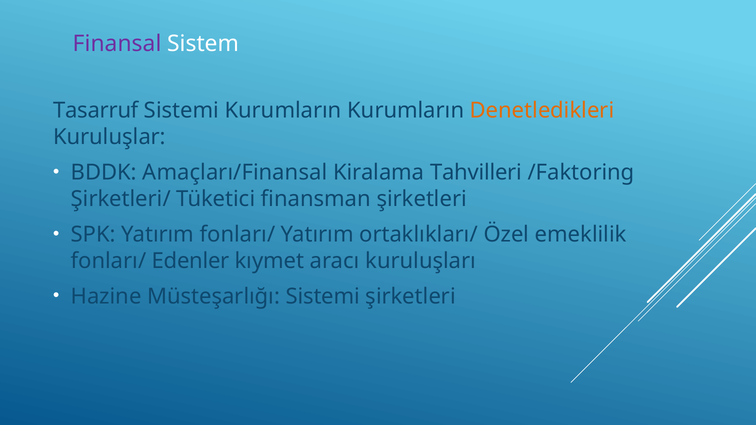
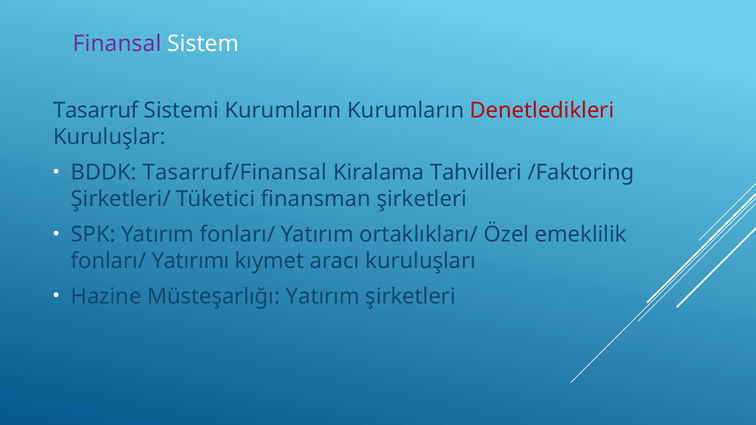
Denetledikleri colour: orange -> red (542, 111)
Amaçları/Finansal: Amaçları/Finansal -> Tasarruf/Finansal (235, 173)
Edenler: Edenler -> Yatırımı (191, 261)
Müsteşarlığı Sistemi: Sistemi -> Yatırım (323, 297)
